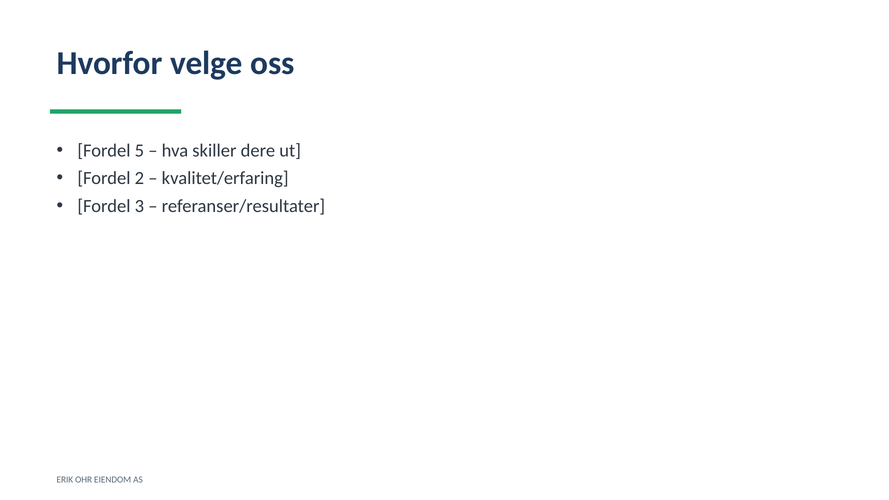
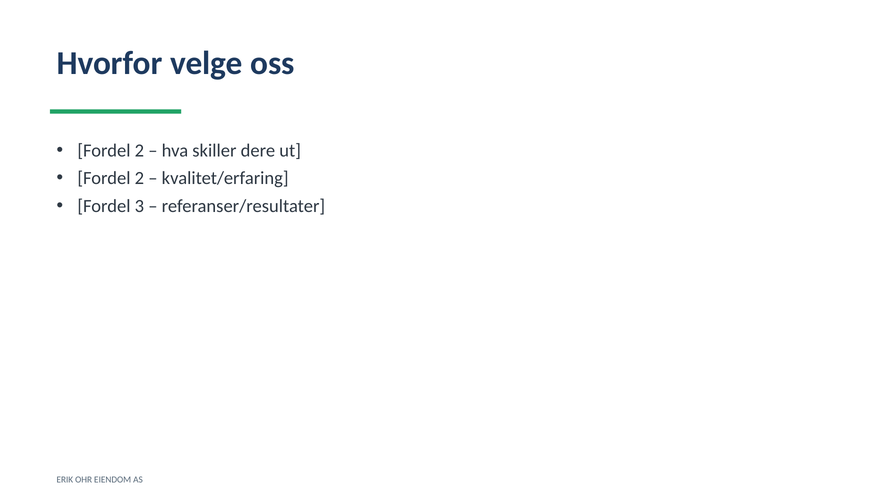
5: 5 -> 2 (139, 151)
